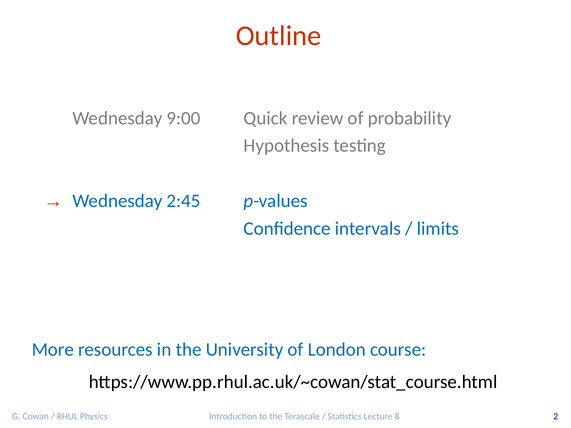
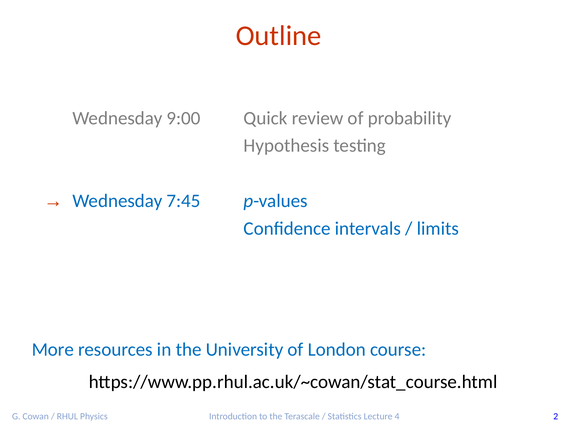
2:45: 2:45 -> 7:45 (184, 201)
8: 8 -> 4 (397, 417)
